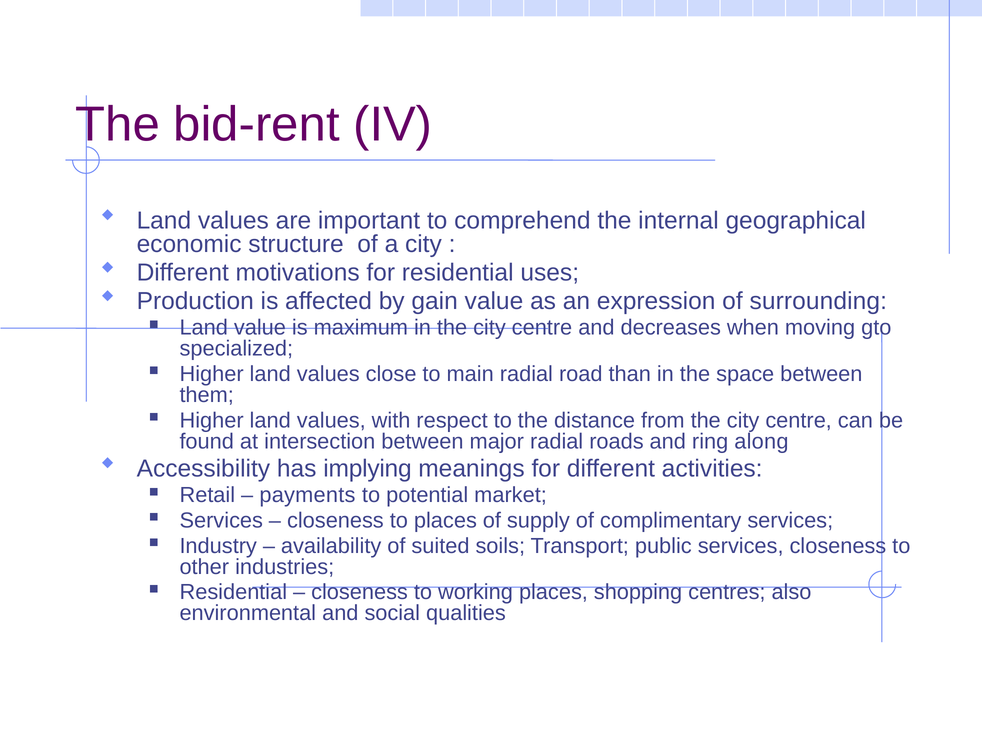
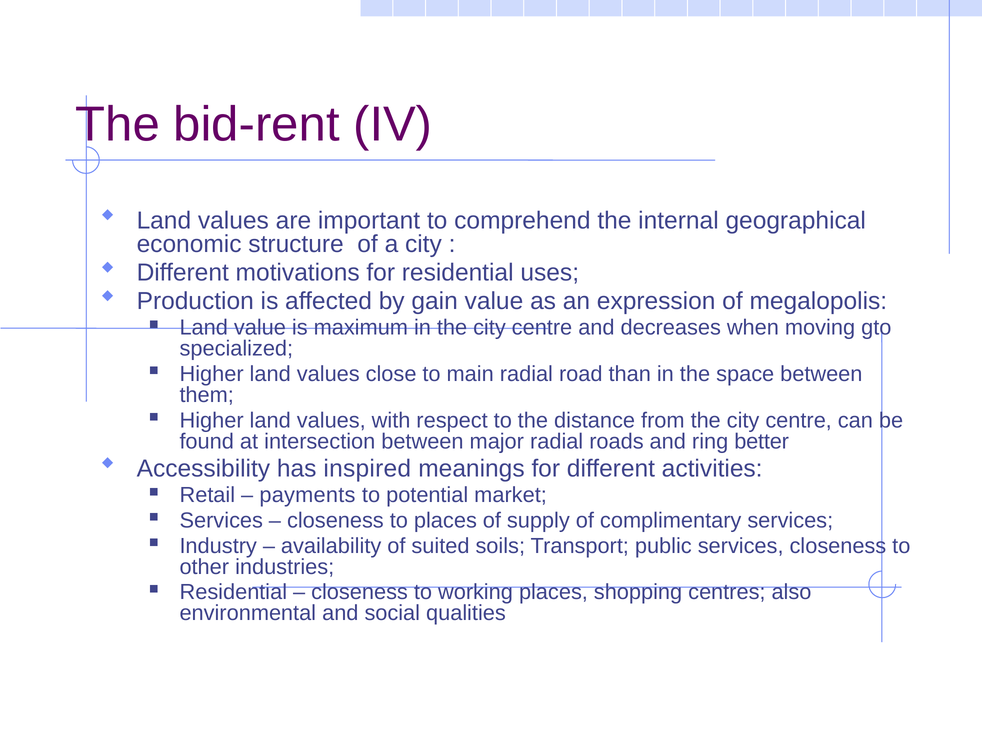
surrounding: surrounding -> megalopolis (818, 301)
along: along -> better (762, 441)
implying: implying -> inspired (367, 468)
